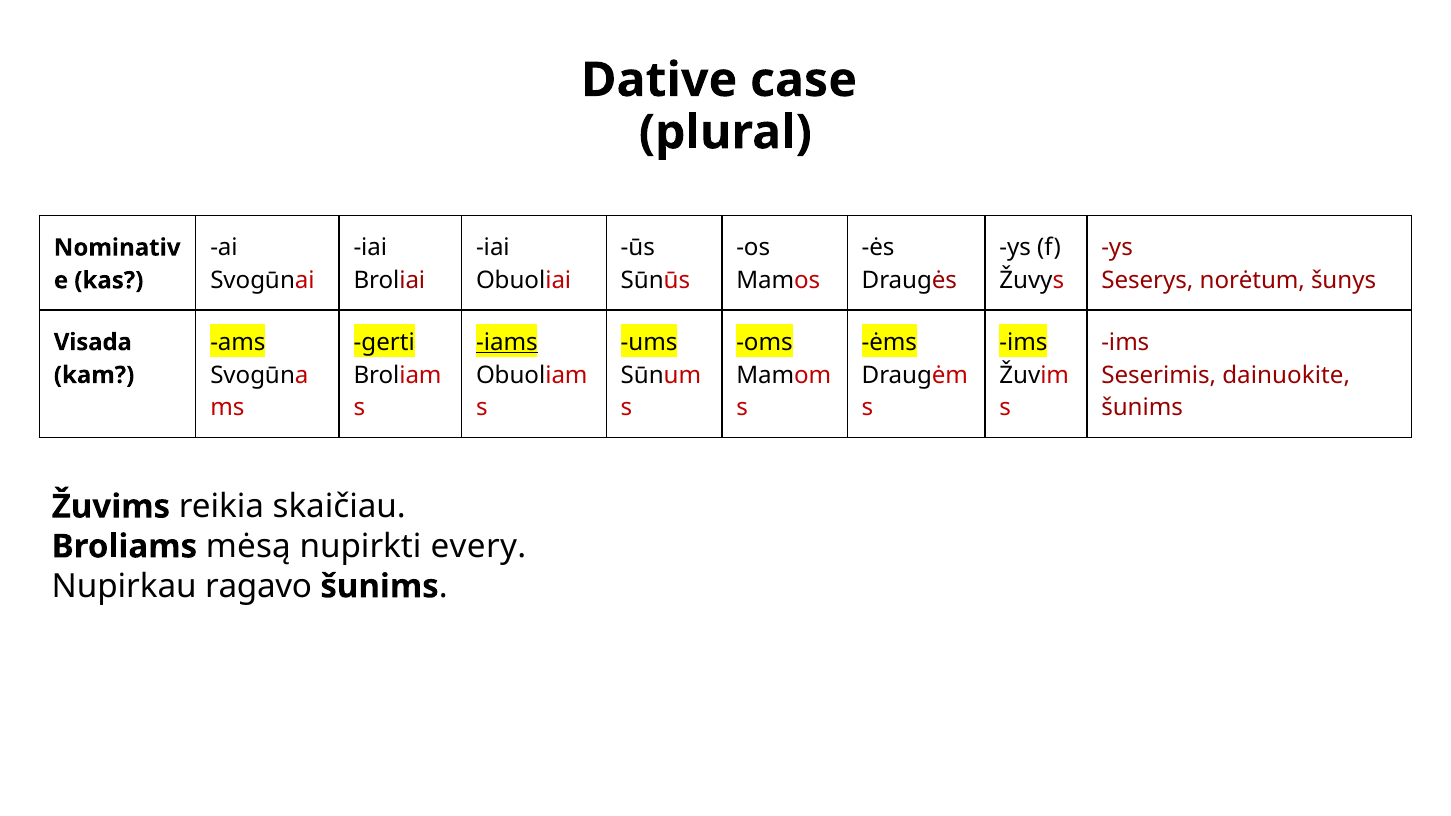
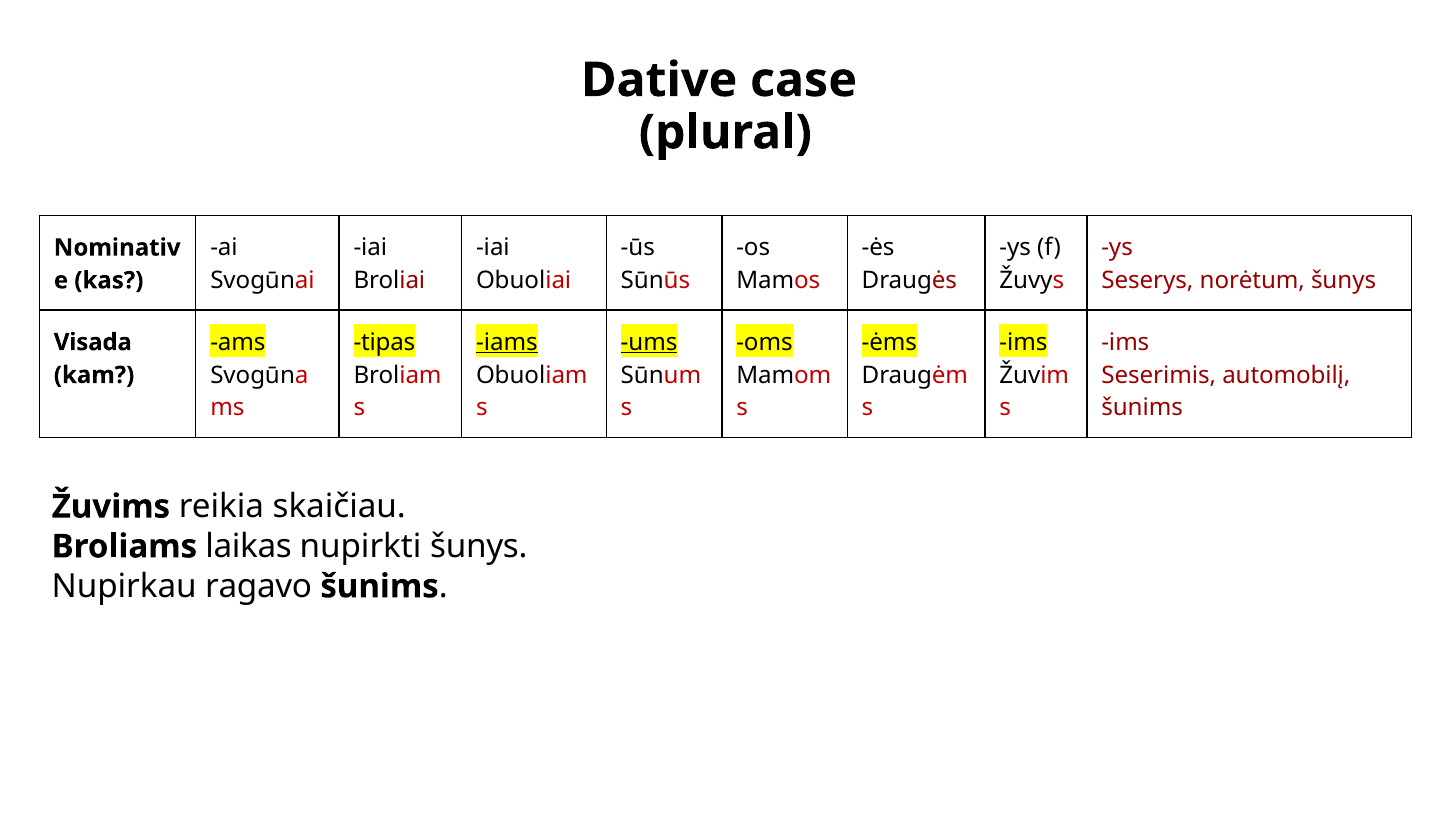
gerti: gerti -> tipas (384, 342)
ums underline: none -> present (649, 342)
dainuokite: dainuokite -> automobilį (1286, 375)
mėsą: mėsą -> laikas (249, 547)
nupirkti every: every -> šunys (479, 547)
